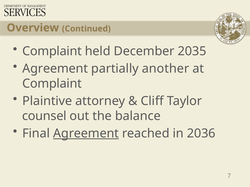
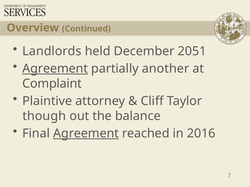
Complaint: Complaint -> Landlords (52, 51)
2035: 2035 -> 2051 (192, 51)
Agreement underline: none -> present (55, 69)
counsel: counsel -> though (44, 116)
2036: 2036 -> 2016 (201, 134)
